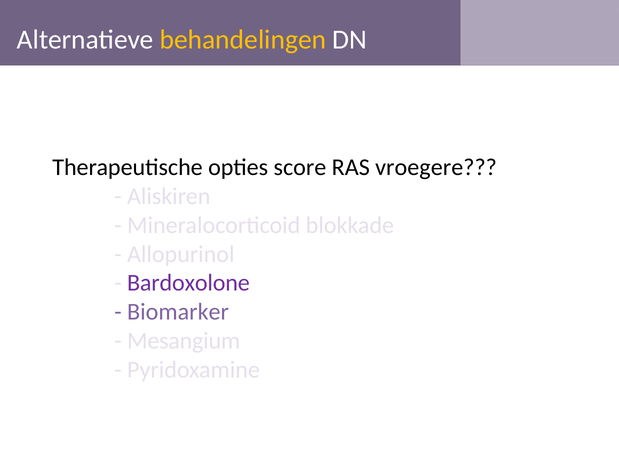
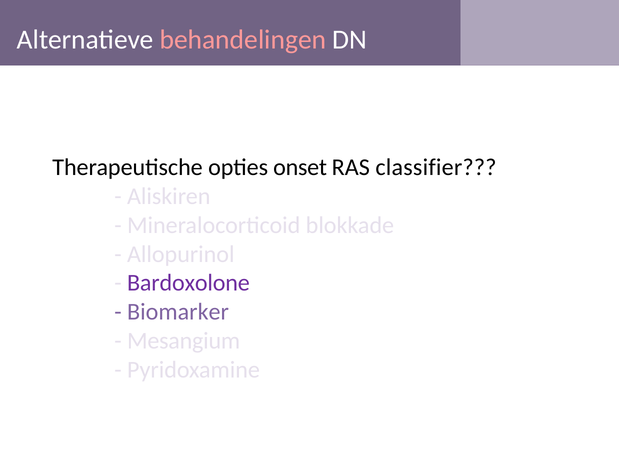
behandelingen colour: yellow -> pink (243, 40)
score: score -> onset (300, 167)
vroegere: vroegere -> classifier (436, 167)
